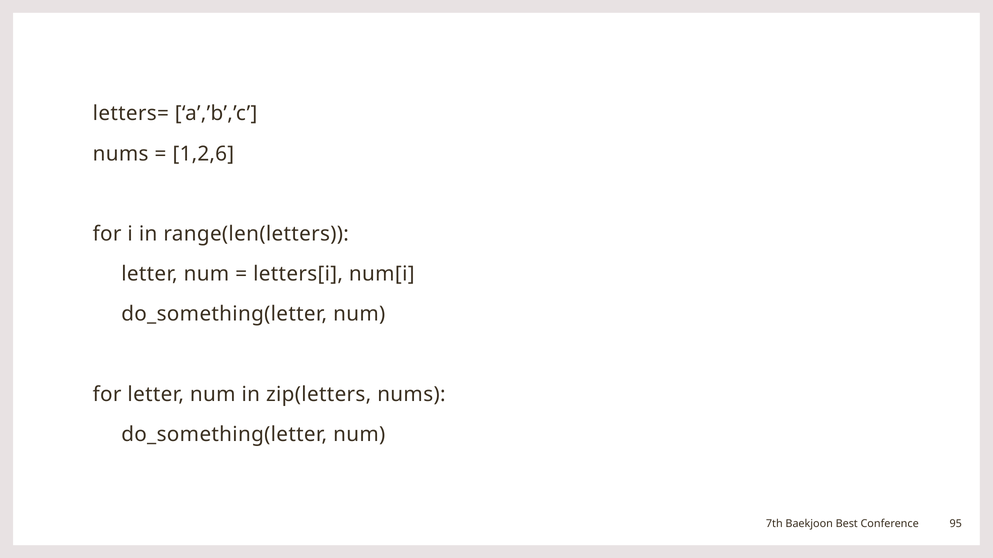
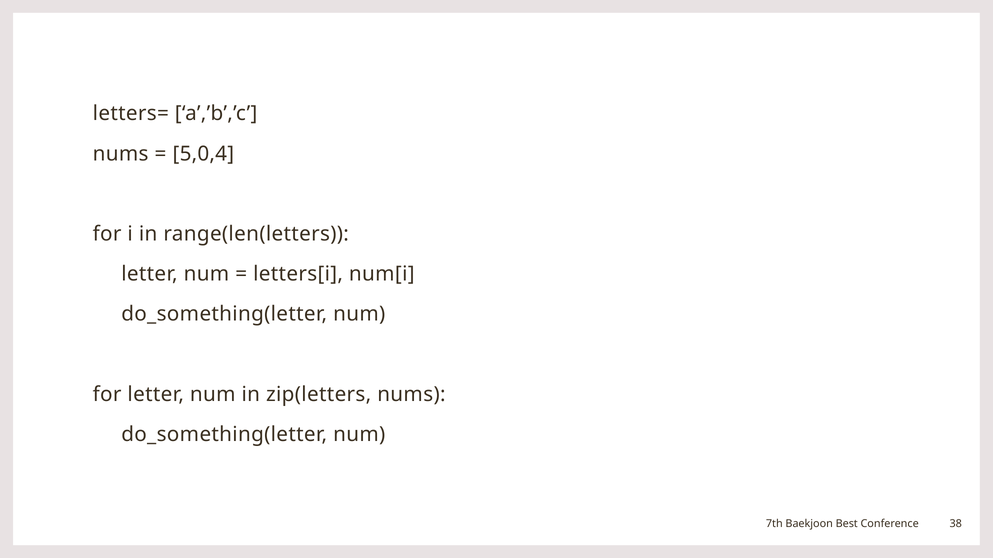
1,2,6: 1,2,6 -> 5,0,4 (203, 154)
95: 95 -> 38 (956, 524)
